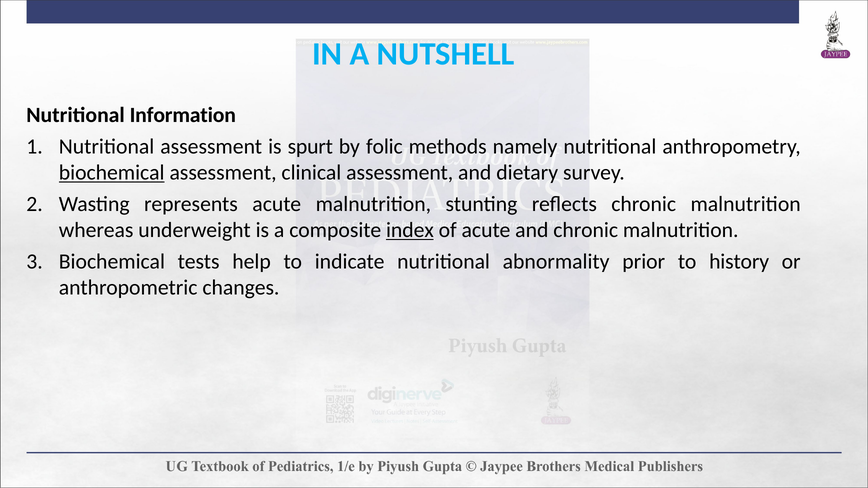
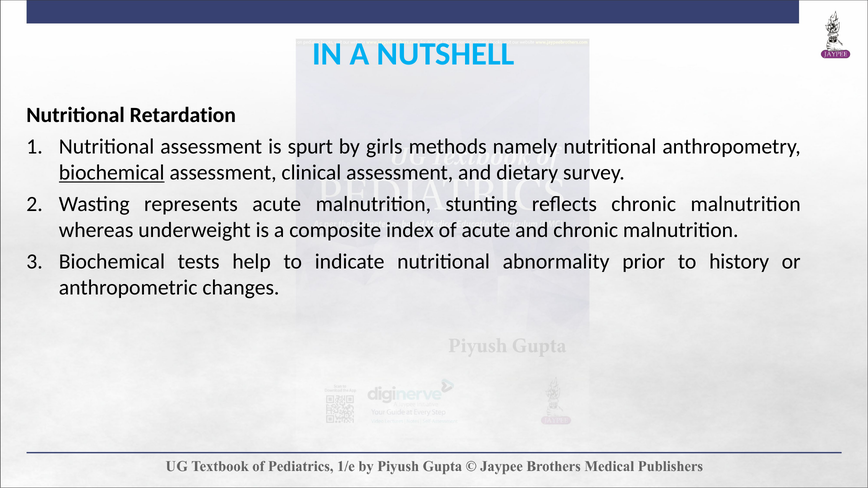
Information: Information -> Retardation (183, 115)
folic: folic -> girls (384, 147)
index underline: present -> none (410, 230)
